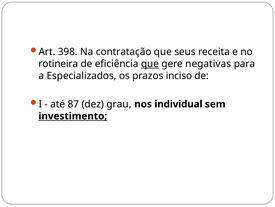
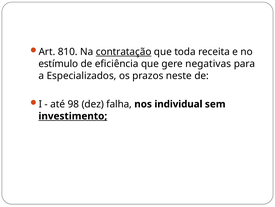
398: 398 -> 810 (68, 52)
contratação underline: none -> present (124, 52)
seus: seus -> toda (185, 52)
rotineira: rotineira -> estímulo (58, 64)
que underline: present -> none (150, 64)
inciso: inciso -> neste (179, 75)
87: 87 -> 98 (73, 104)
grau: grau -> falha (119, 104)
